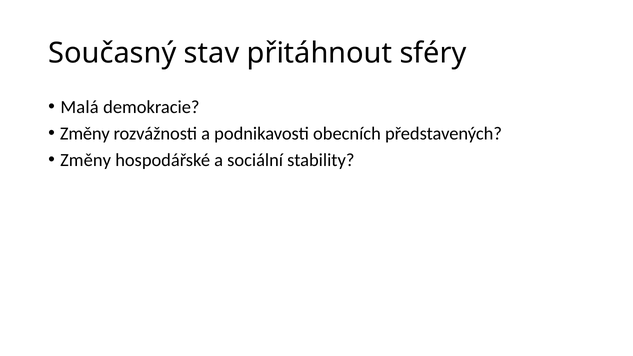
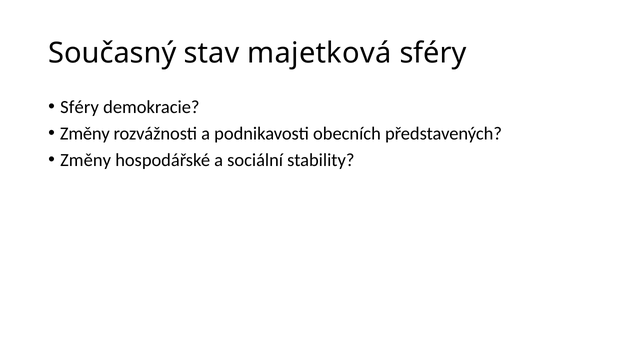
přitáhnout: přitáhnout -> majetková (319, 53)
Malá: Malá -> Sféry (80, 107)
